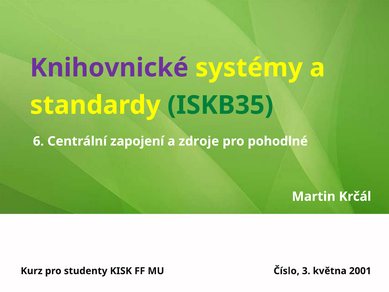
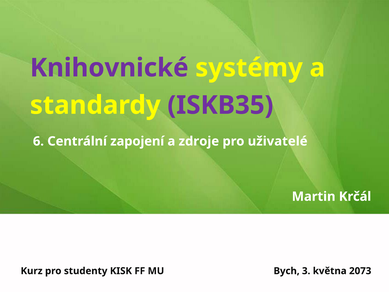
ISKB35 colour: green -> purple (220, 105)
pohodlné: pohodlné -> uživatelé (278, 141)
Číslo: Číslo -> Bych (287, 271)
2001: 2001 -> 2073 (360, 271)
